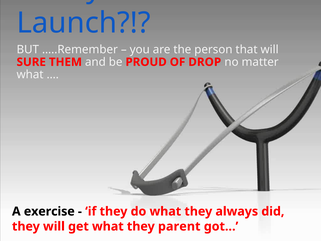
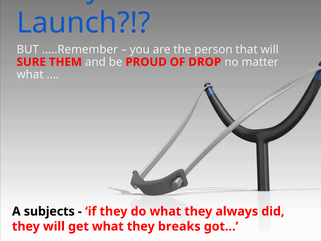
exercise: exercise -> subjects (49, 211)
parent: parent -> breaks (179, 226)
